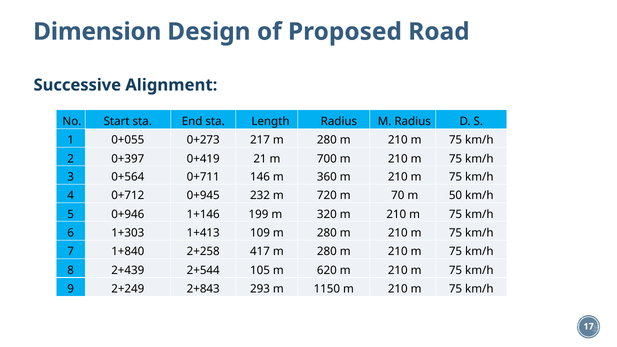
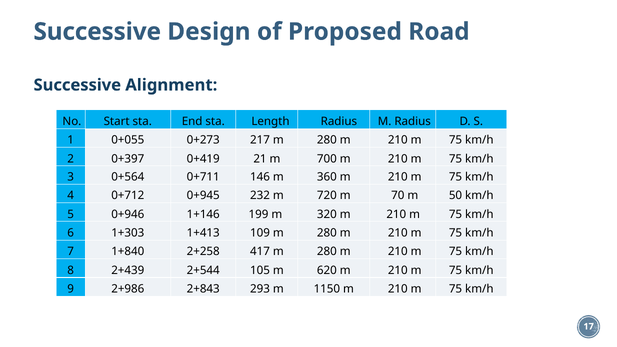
Dimension: Dimension -> Successive (97, 32)
2+249: 2+249 -> 2+986 (128, 289)
